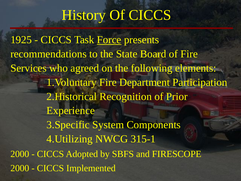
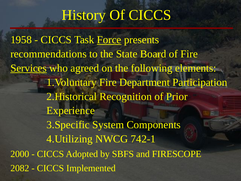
1925: 1925 -> 1958 (21, 40)
Services underline: none -> present (29, 68)
315-1: 315-1 -> 742-1 (143, 139)
2000: 2000 -> 2082 (20, 168)
